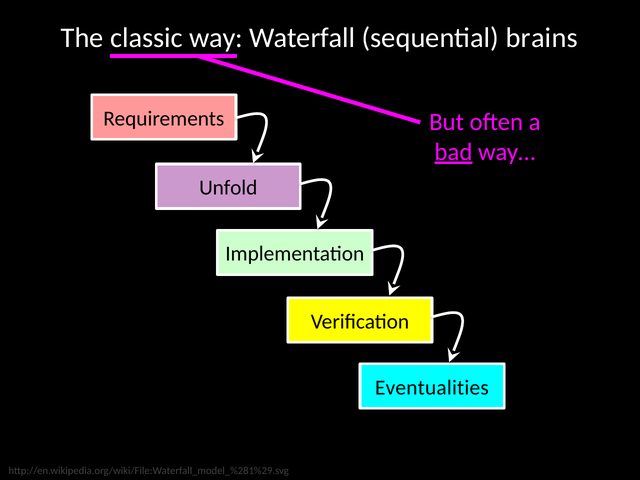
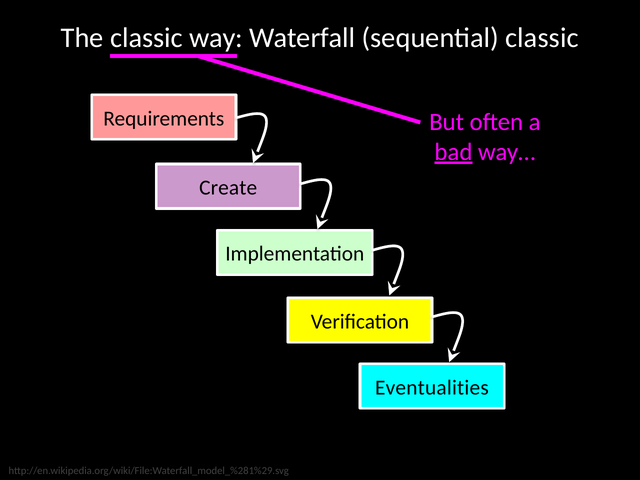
sequential brains: brains -> classic (542, 38)
Unfold: Unfold -> Create (228, 188)
